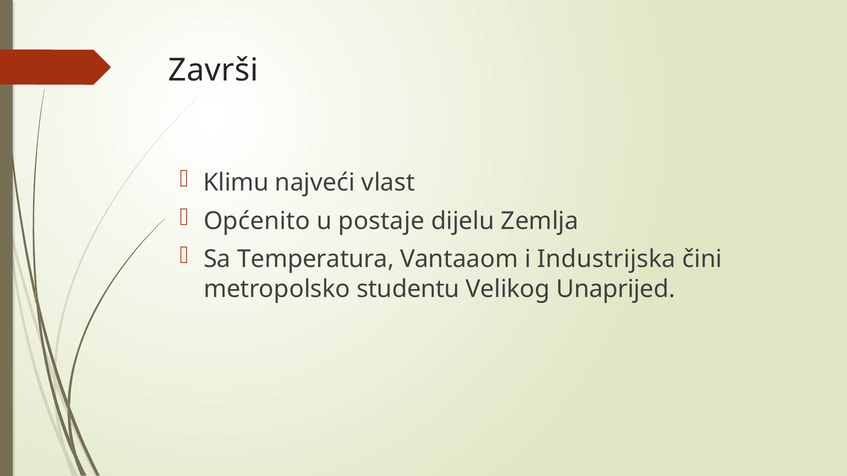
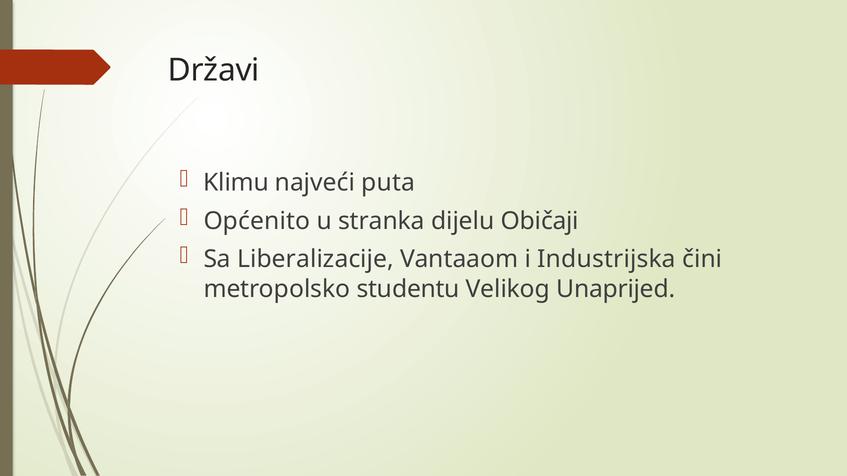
Završi: Završi -> Državi (214, 70)
vlast: vlast -> puta (388, 183)
postaje: postaje -> stranka (382, 221)
Zemlja: Zemlja -> Običaji (540, 221)
Temperatura: Temperatura -> Liberalizacije (316, 260)
